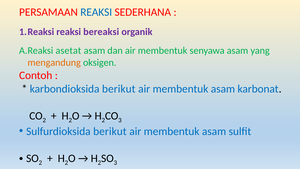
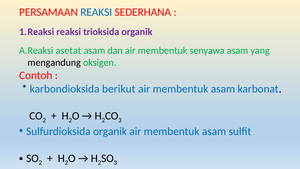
bereaksi: bereaksi -> trioksida (101, 32)
mengandung colour: orange -> black (54, 62)
Sulfurdioksida berikut: berikut -> organik (110, 131)
